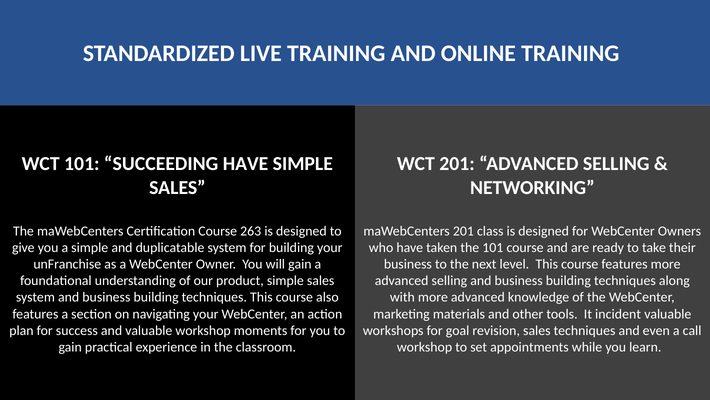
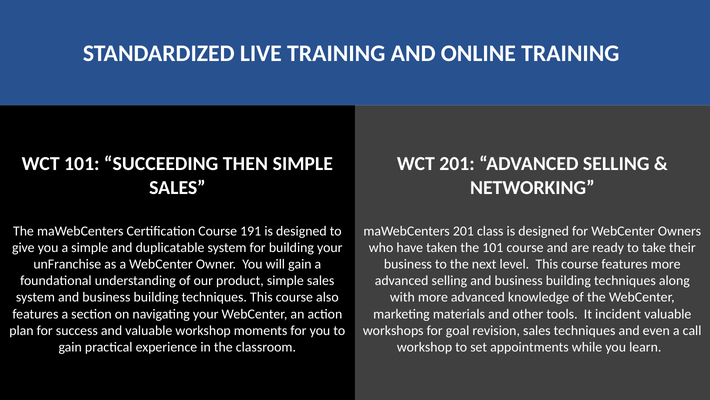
SUCCEEDING HAVE: HAVE -> THEN (245, 164)
263: 263 -> 191 (251, 231)
